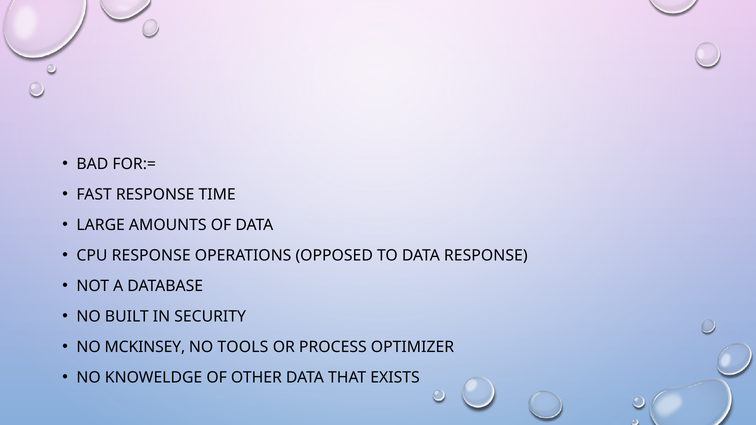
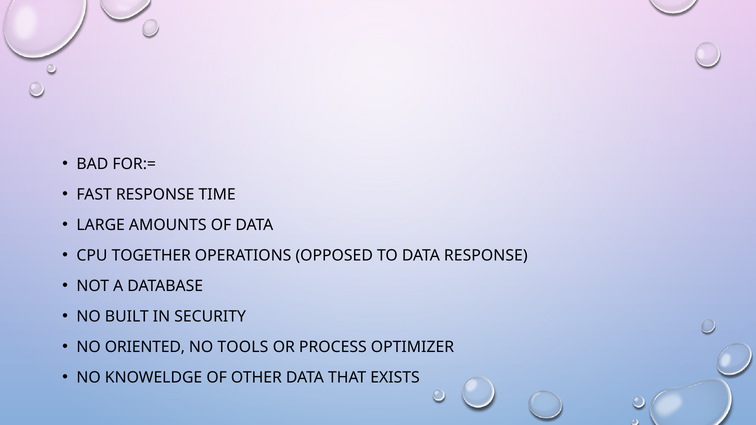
CPU RESPONSE: RESPONSE -> TOGETHER (151, 256)
MCKINSEY: MCKINSEY -> ORIENTED (145, 347)
